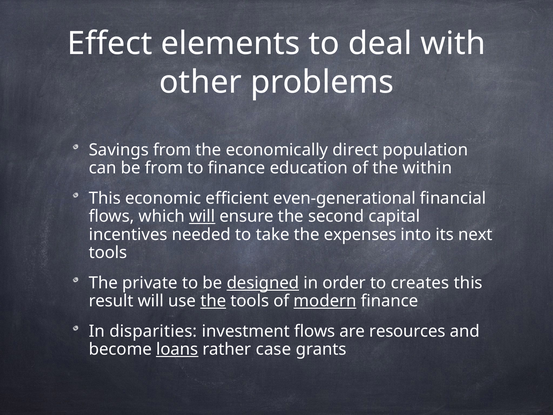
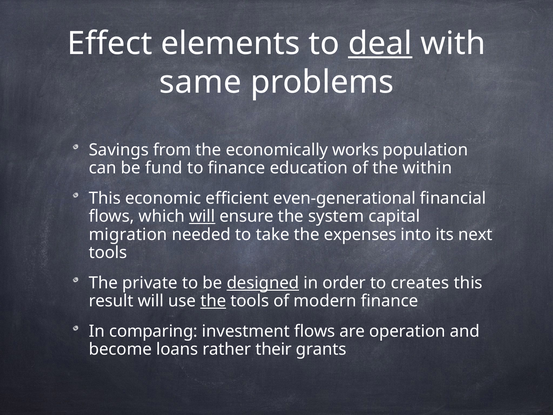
deal underline: none -> present (380, 43)
other: other -> same (200, 82)
direct: direct -> works (355, 150)
be from: from -> fund (164, 168)
second: second -> system (336, 216)
incentives: incentives -> migration (128, 234)
modern underline: present -> none (325, 301)
disparities: disparities -> comparing (153, 331)
resources: resources -> operation (407, 331)
loans underline: present -> none (177, 349)
case: case -> their (274, 349)
